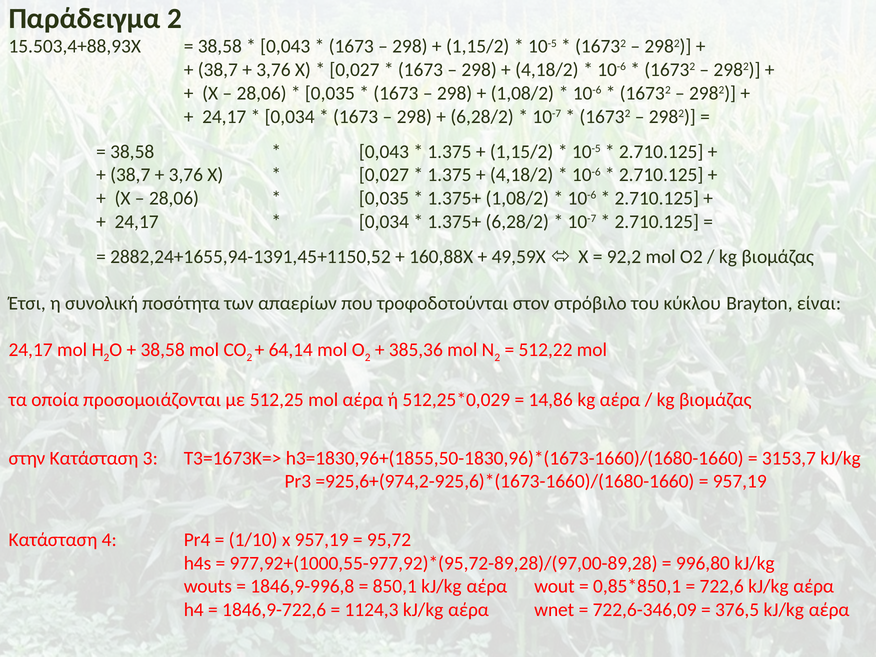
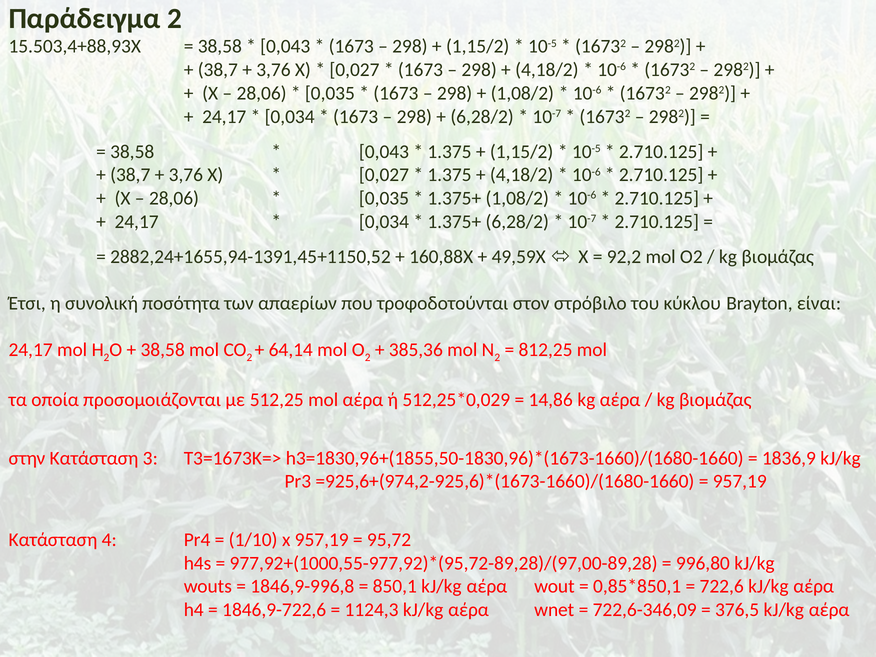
512,22: 512,22 -> 812,25 (546, 350)
3153,7: 3153,7 -> 1836,9 (789, 458)
